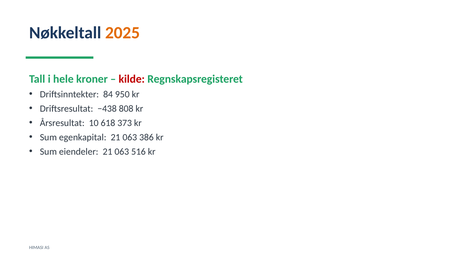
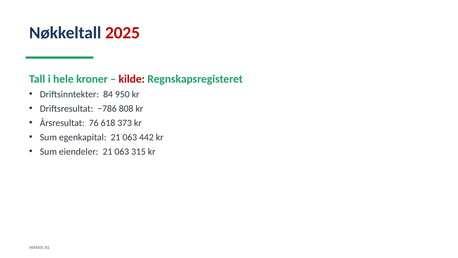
2025 colour: orange -> red (122, 33)
−438: −438 -> −786 (107, 108)
10: 10 -> 76 (94, 123)
386: 386 -> 442 (146, 137)
516: 516 -> 315 (138, 151)
